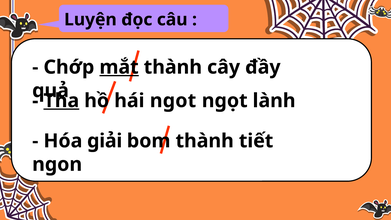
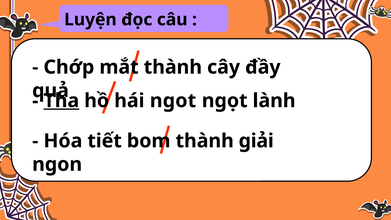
mắt underline: present -> none (119, 67)
giải: giải -> tiết (105, 141)
tiết: tiết -> giải (256, 141)
